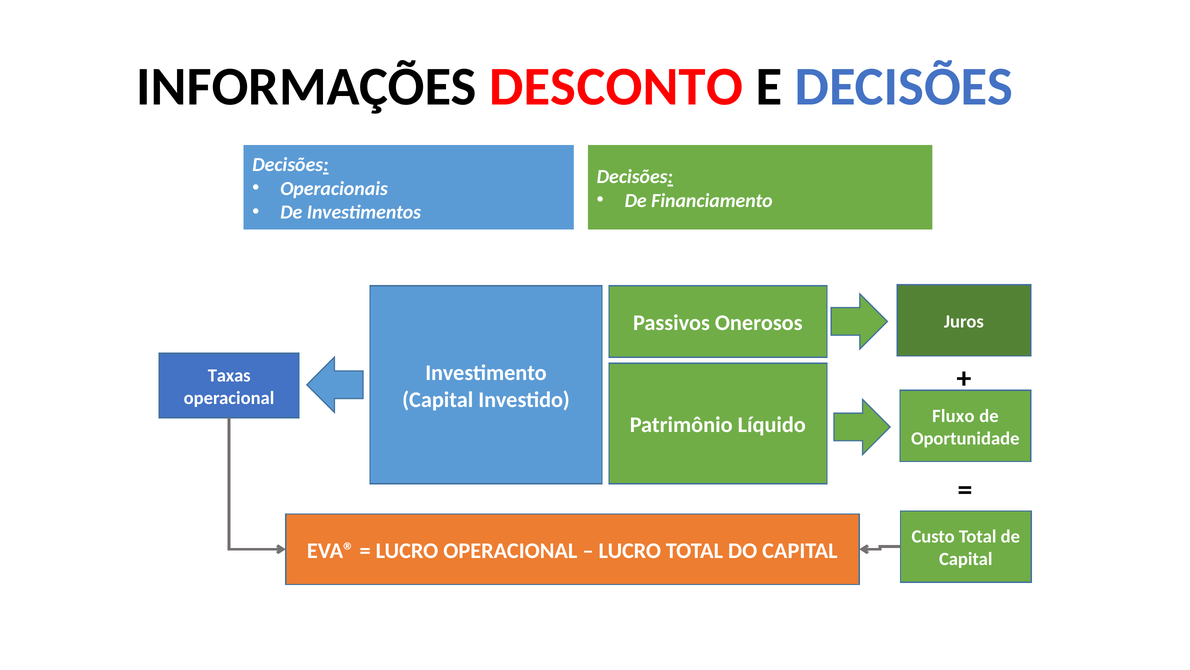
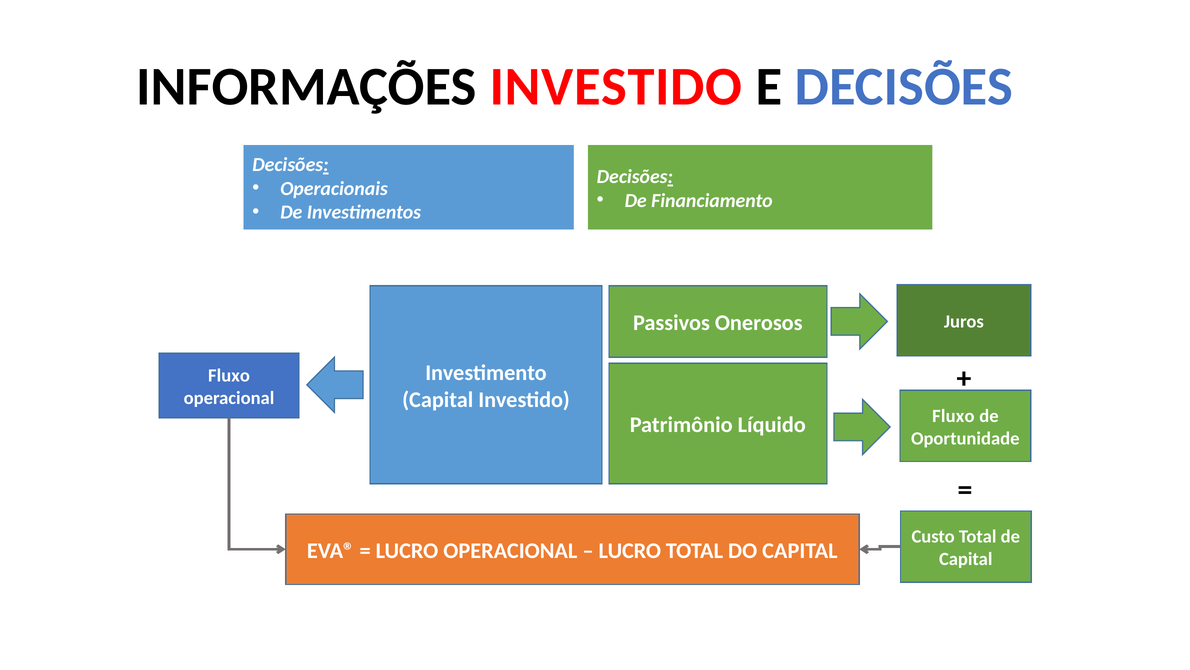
INFORMAÇÕES DESCONTO: DESCONTO -> INVESTIDO (616, 87)
Taxas: Taxas -> Fluxo (229, 375)
